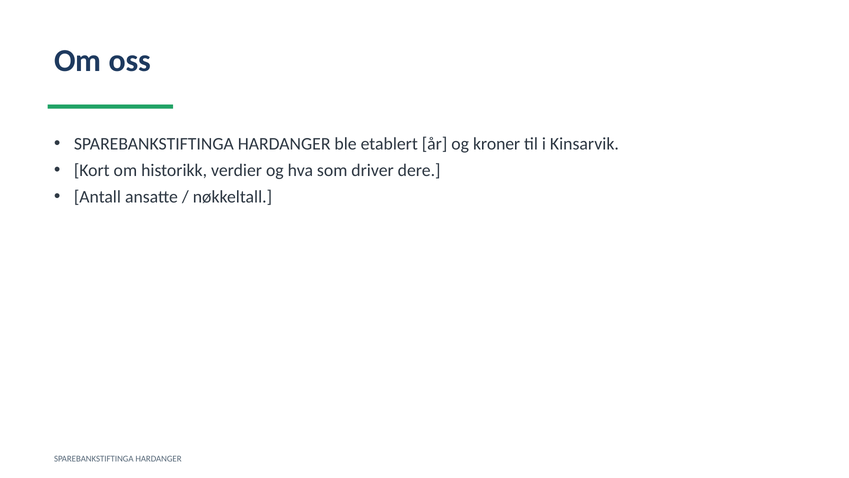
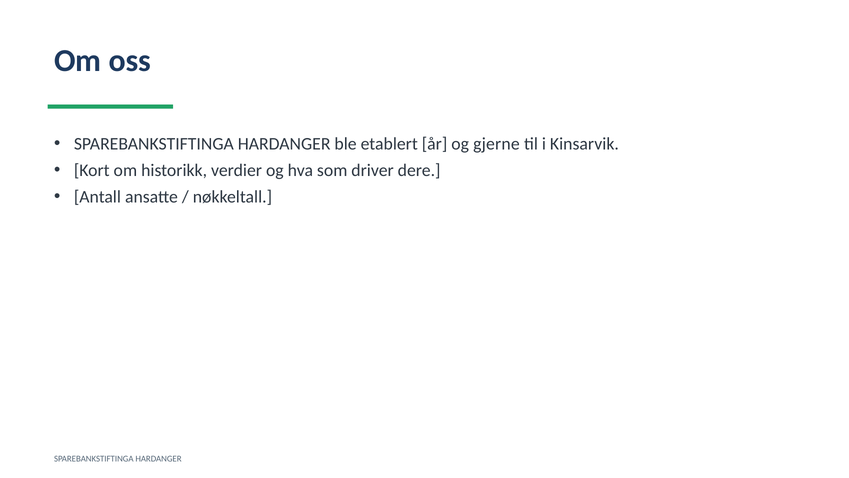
kroner: kroner -> gjerne (496, 144)
